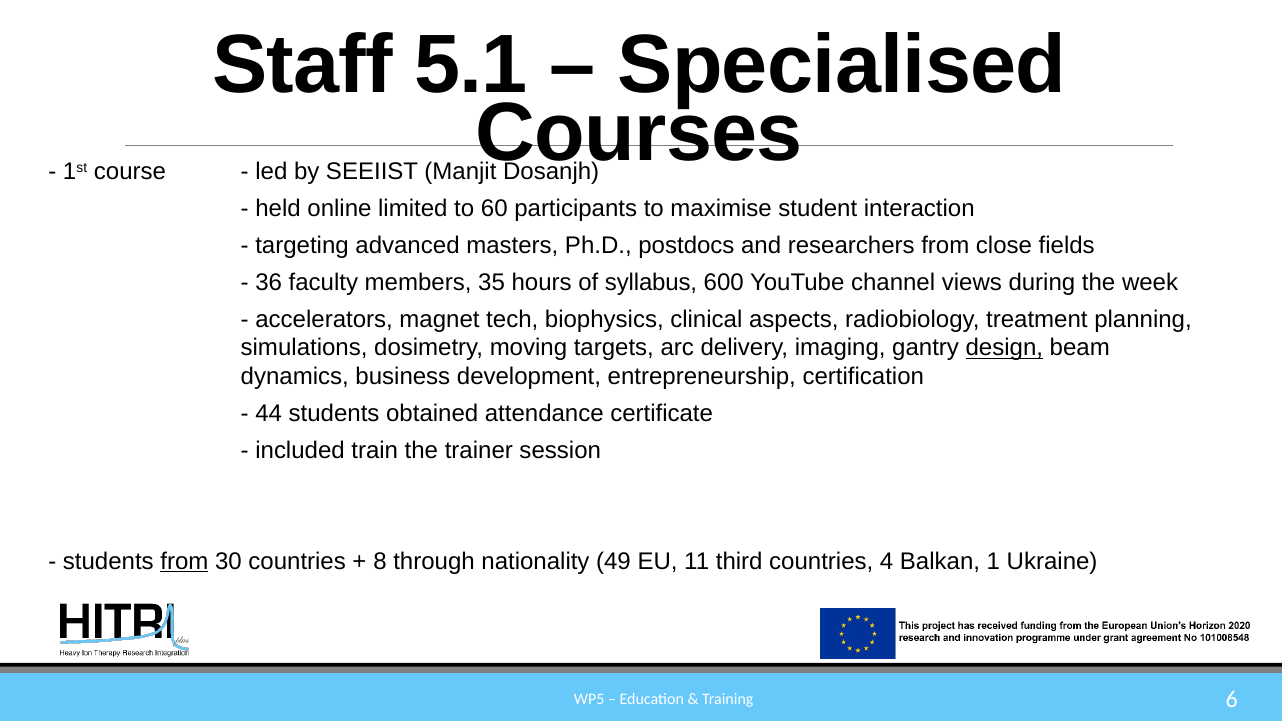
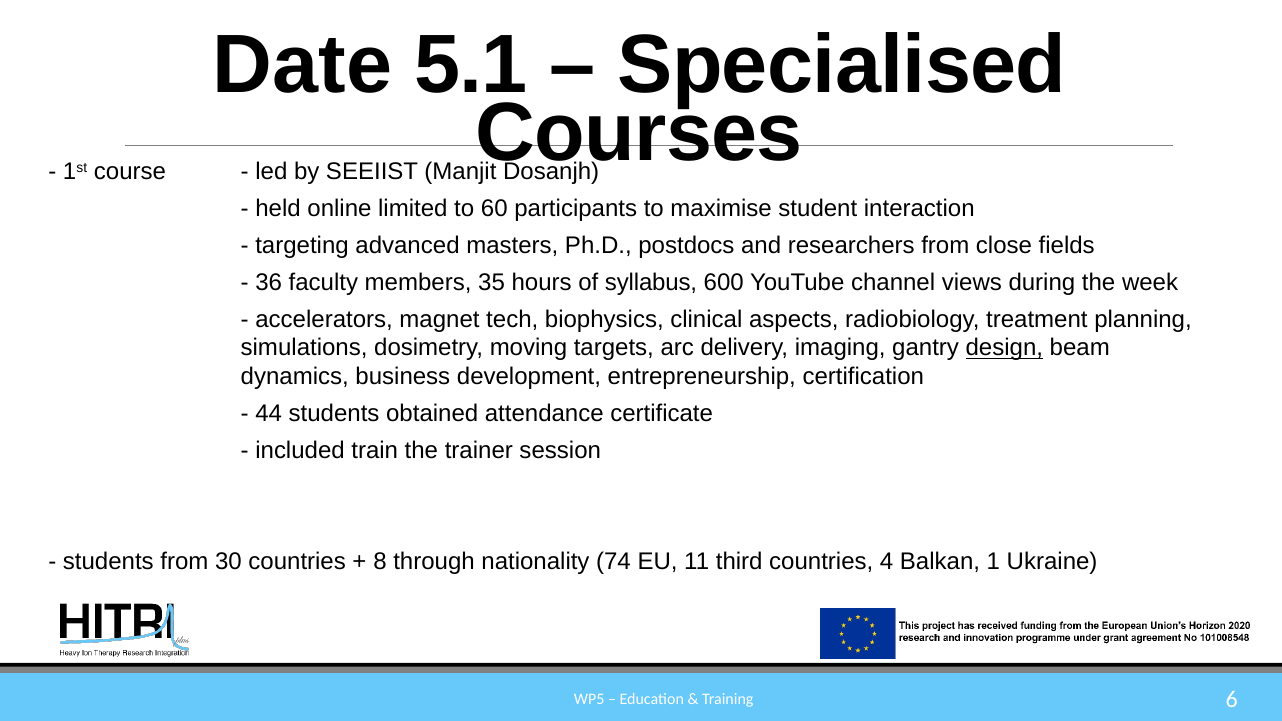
Staff: Staff -> Date (302, 66)
from underline: present -> none (184, 561)
49: 49 -> 74 (613, 561)
